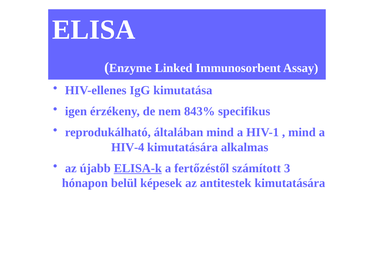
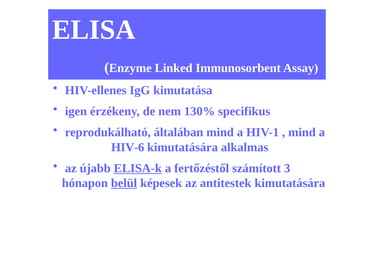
843%: 843% -> 130% (200, 112)
HIV-4: HIV-4 -> HIV-6 (128, 147)
belül underline: none -> present (124, 183)
